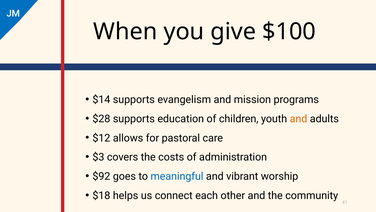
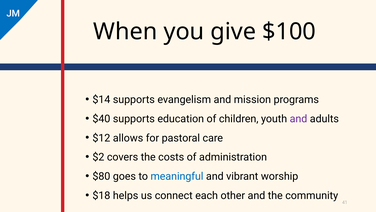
$28: $28 -> $40 (101, 119)
and colour: orange -> purple (298, 119)
$3: $3 -> $2 (98, 157)
$92: $92 -> $80 (101, 176)
